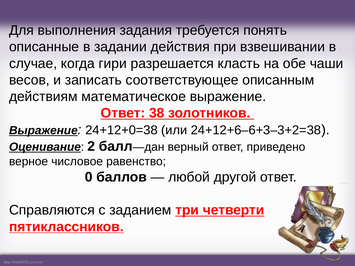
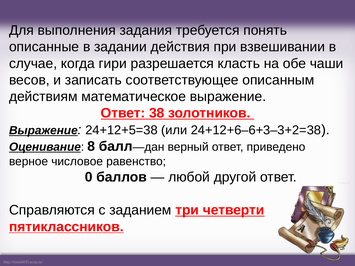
24+12+0=38: 24+12+0=38 -> 24+12+5=38 (121, 130)
2: 2 -> 8 (91, 146)
